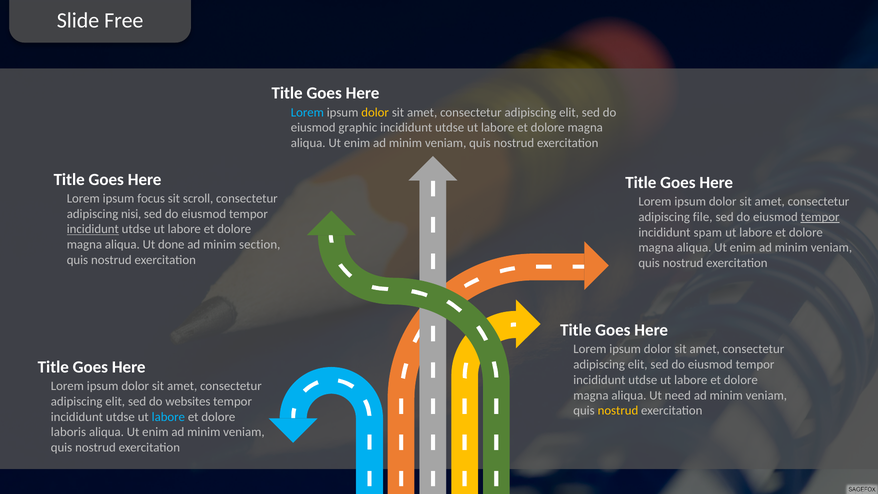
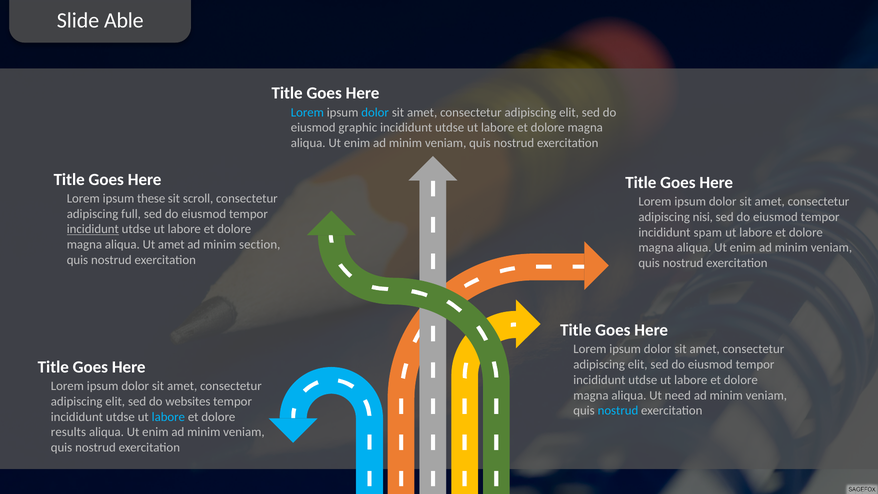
Free: Free -> Able (124, 21)
dolor colour: yellow -> light blue (375, 112)
focus: focus -> these (151, 198)
nisi: nisi -> full (131, 214)
file: file -> nisi (703, 217)
tempor underline: present -> none (820, 217)
Ut done: done -> amet (171, 245)
nostrud colour: yellow -> light blue (618, 411)
laboris: laboris -> results (68, 432)
